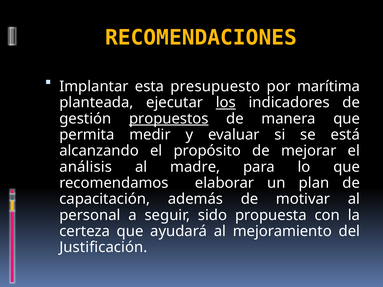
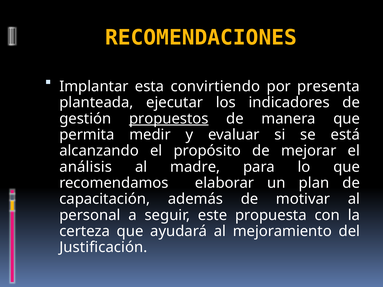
presupuesto: presupuesto -> convirtiendo (215, 87)
marítima: marítima -> presenta (328, 87)
los underline: present -> none (226, 103)
sido: sido -> este (213, 215)
